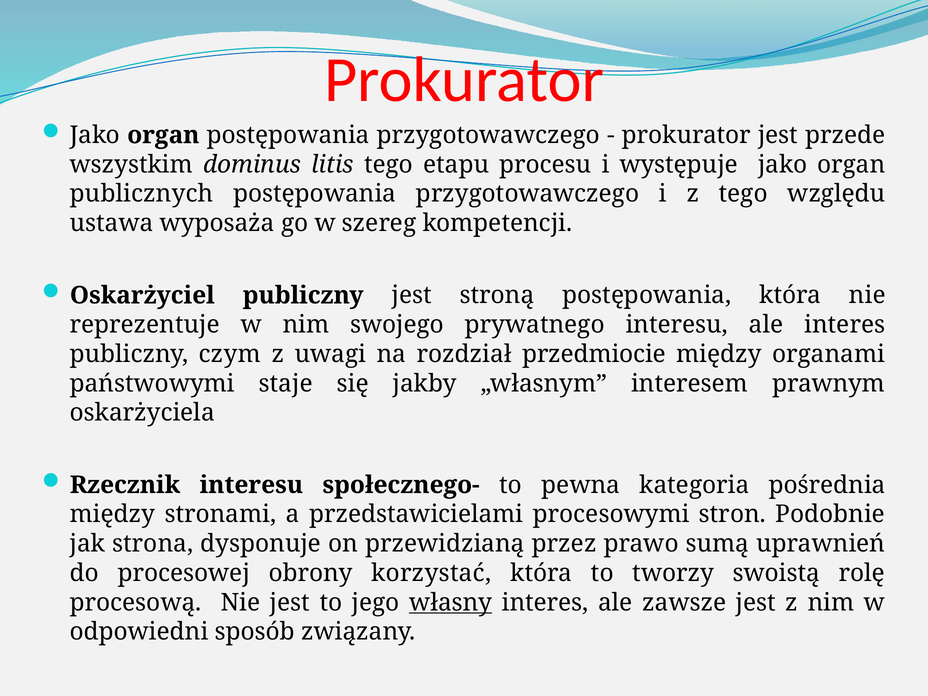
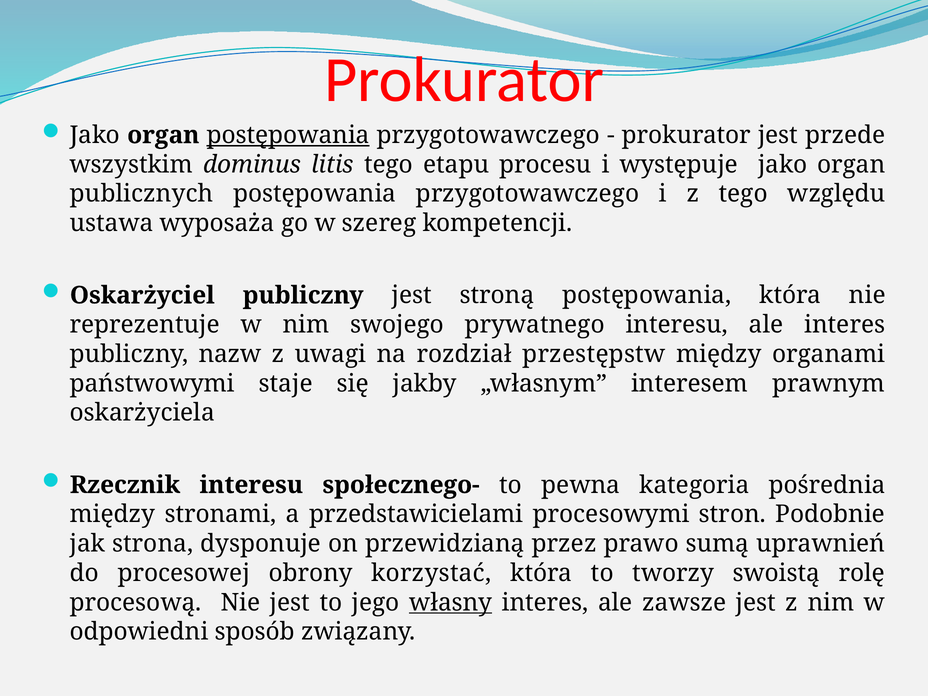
postępowania underline: none -> present (288, 135)
czym: czym -> nazw (230, 354)
przedmiocie: przedmiocie -> przestępstw (594, 354)
